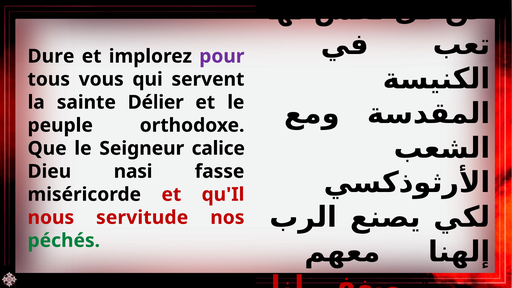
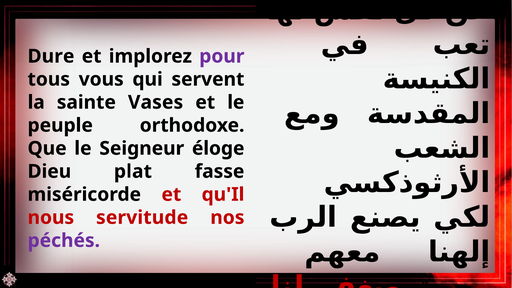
Délier: Délier -> Vases (156, 102)
calice: calice -> éloge (218, 148)
nasi: nasi -> plat (133, 171)
péchés colour: green -> purple (64, 241)
